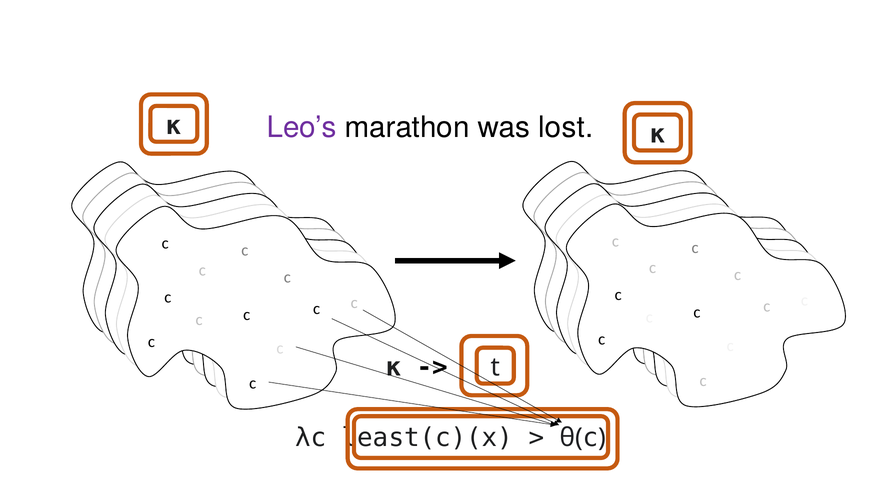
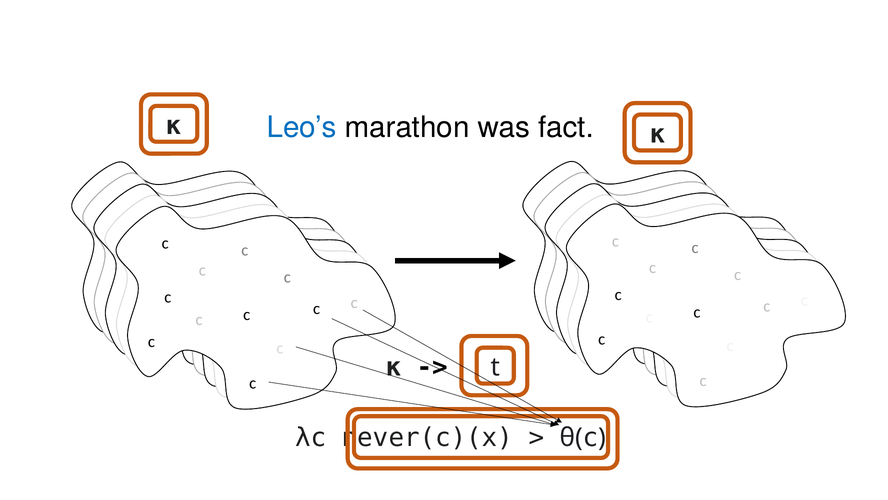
Leo’s colour: purple -> blue (302, 127)
lost: lost -> fact (566, 127)
least(c)(x: least(c)(x -> never(c)(x (427, 437)
